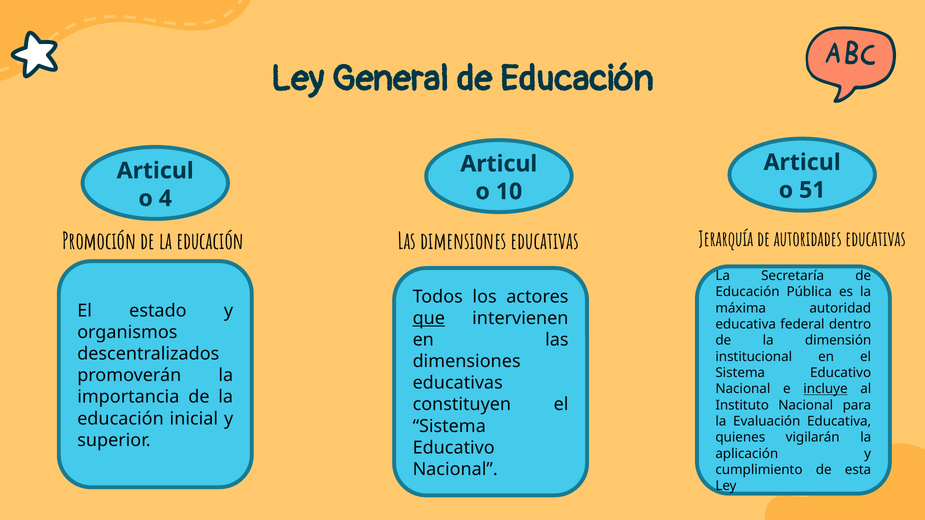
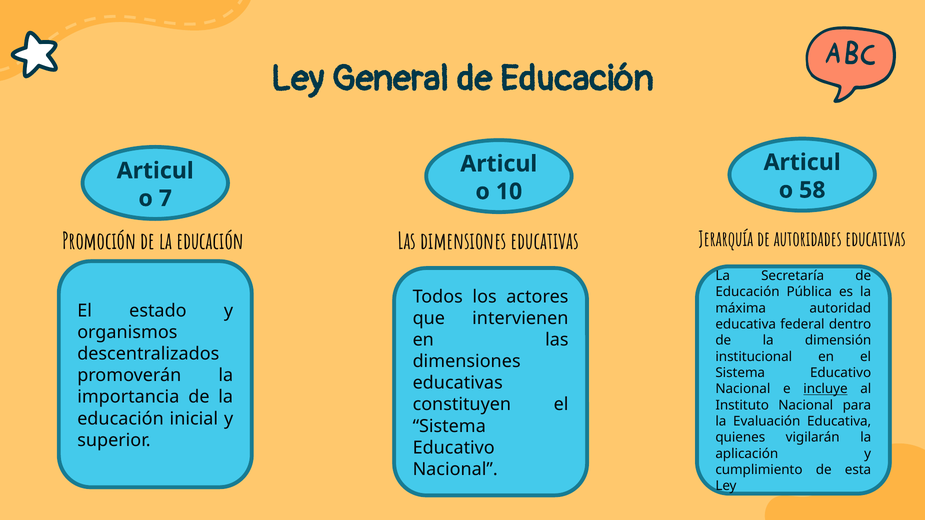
51: 51 -> 58 (812, 190)
4: 4 -> 7 (165, 199)
que underline: present -> none (429, 318)
